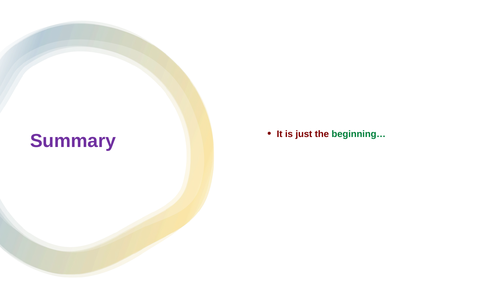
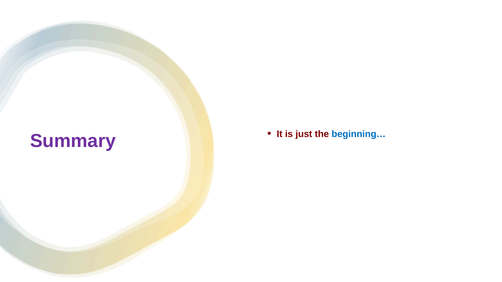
beginning… colour: green -> blue (359, 134)
